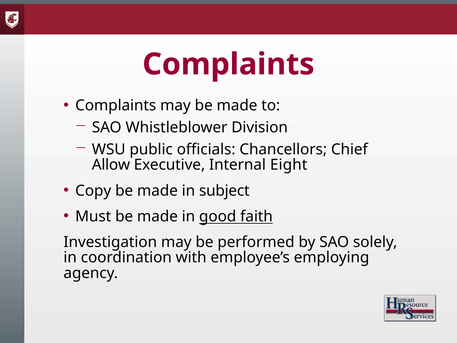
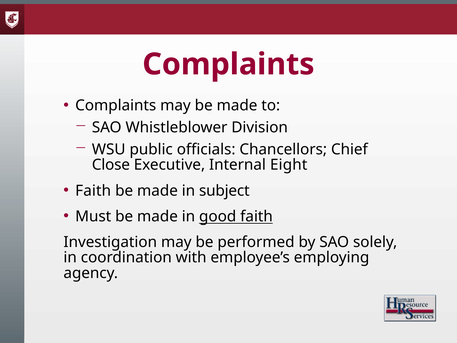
Allow: Allow -> Close (111, 165)
Copy: Copy -> Faith (93, 191)
